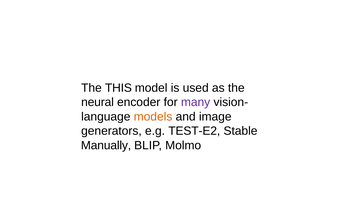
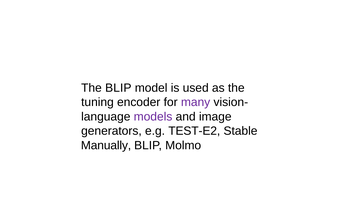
The THIS: THIS -> BLIP (118, 88)
neural: neural -> tuning (97, 102)
models colour: orange -> purple (153, 117)
